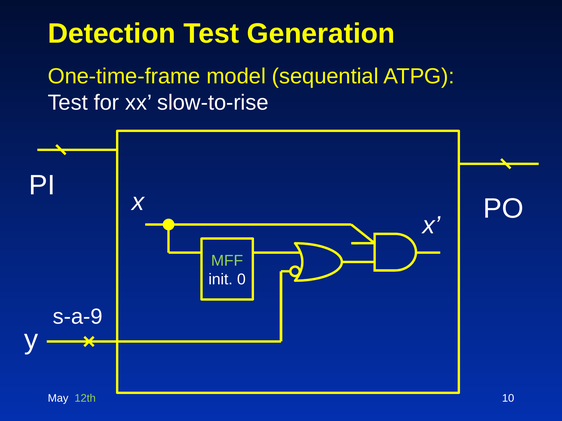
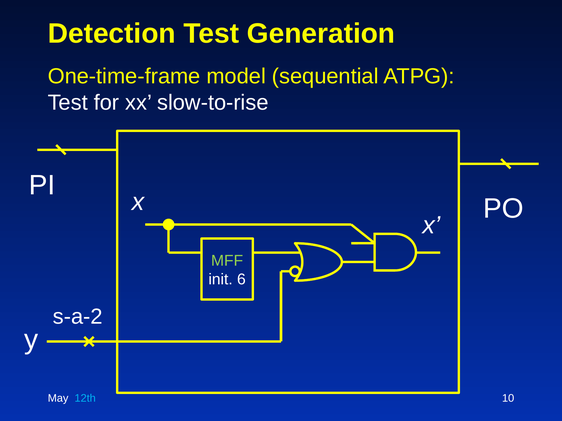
0: 0 -> 6 (241, 280)
s-a-9: s-a-9 -> s-a-2 (78, 317)
12th colour: light green -> light blue (85, 399)
